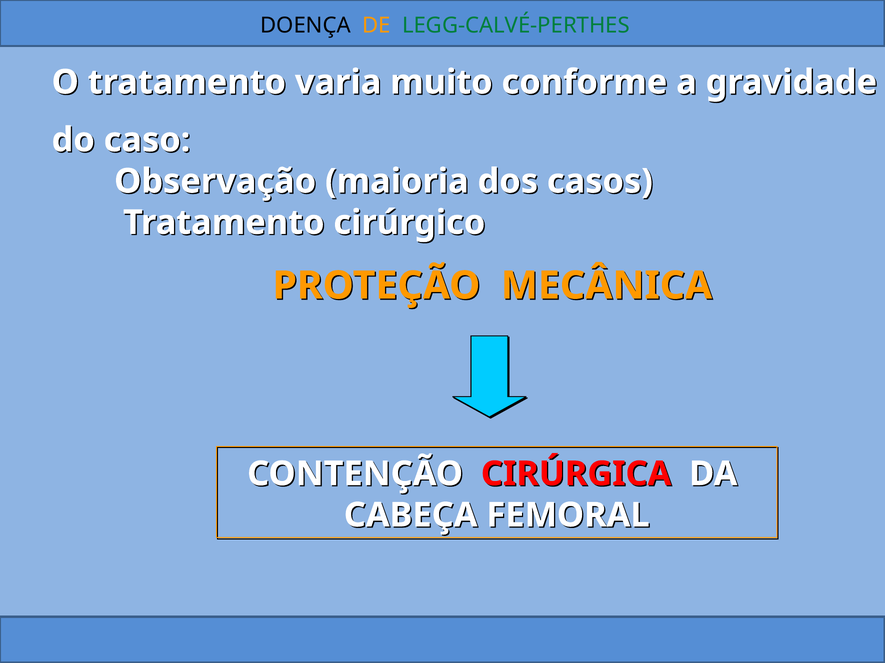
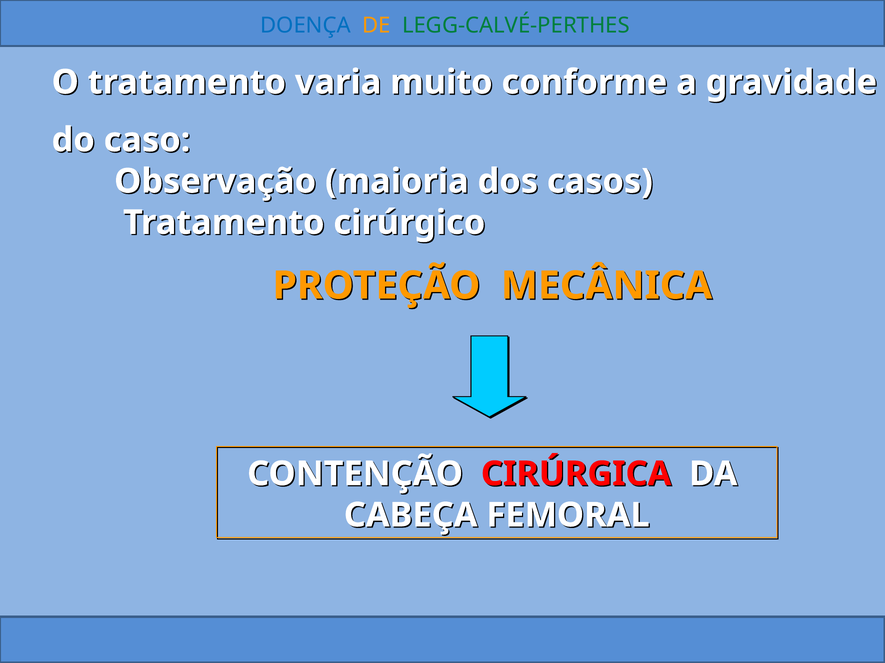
DOENÇA colour: black -> blue (305, 25)
